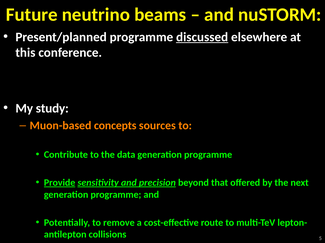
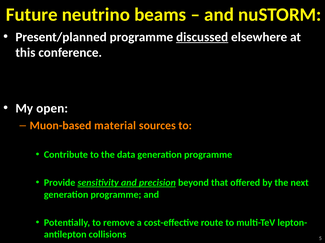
study: study -> open (52, 109)
concepts: concepts -> material (115, 126)
Provide underline: present -> none (60, 183)
